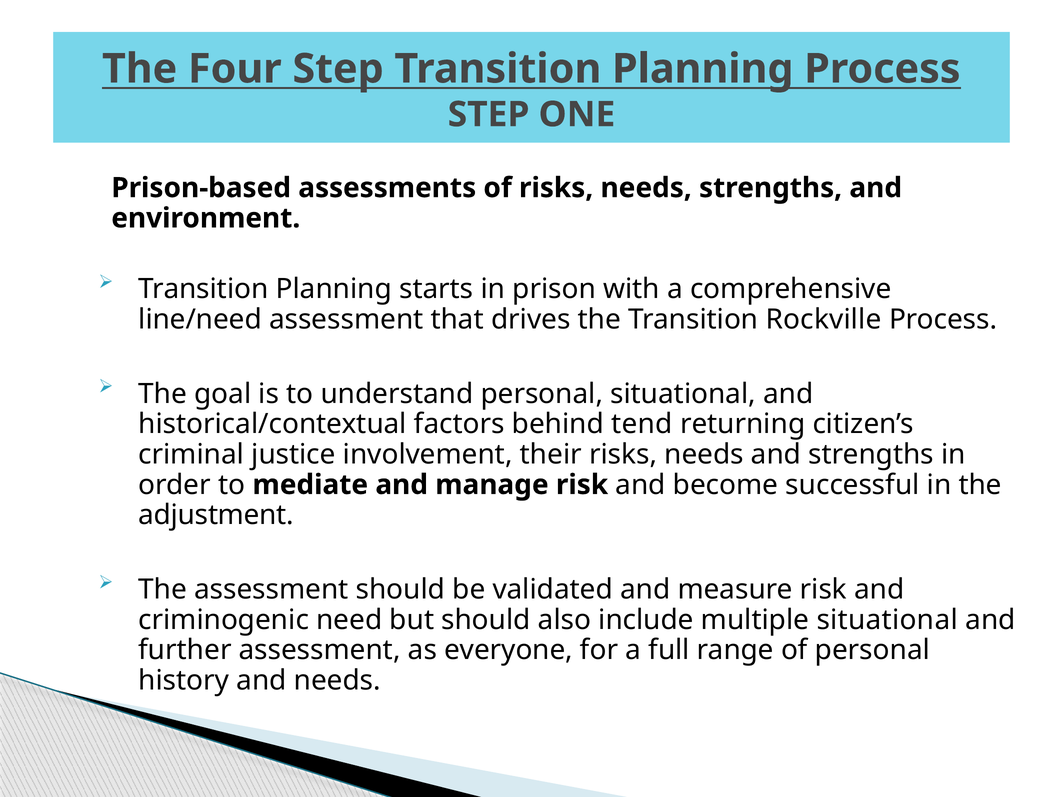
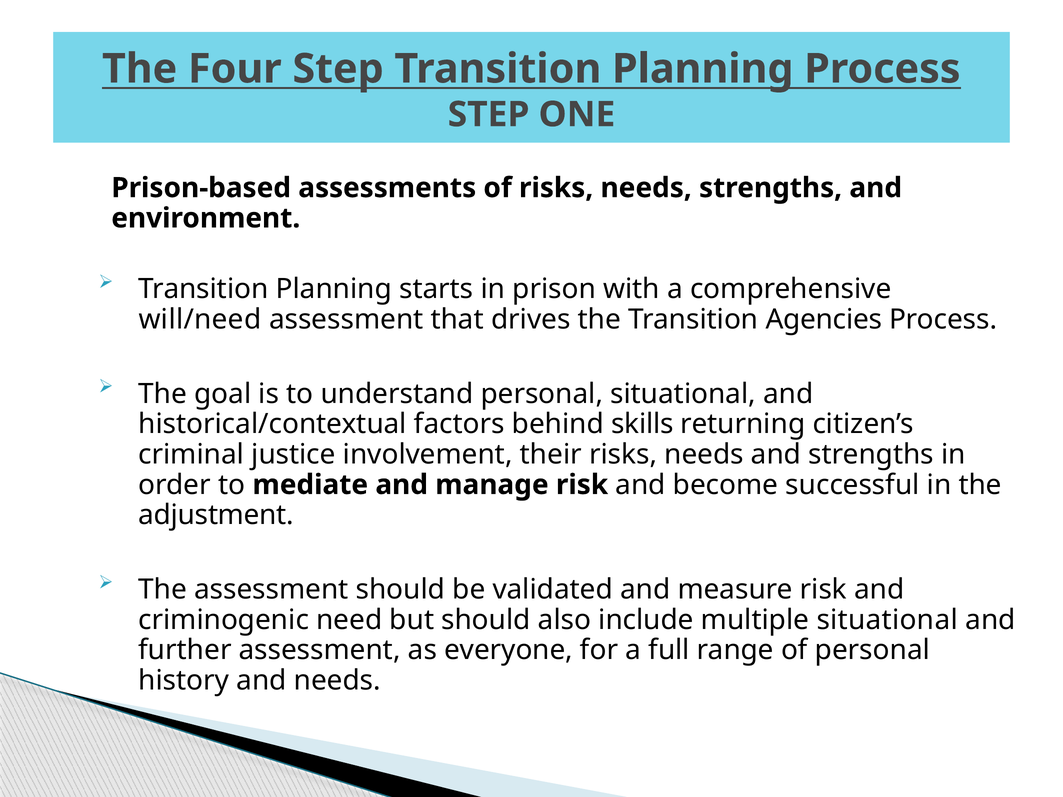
line/need: line/need -> will/need (200, 320)
Rockville: Rockville -> Agencies (824, 320)
tend: tend -> skills (642, 424)
